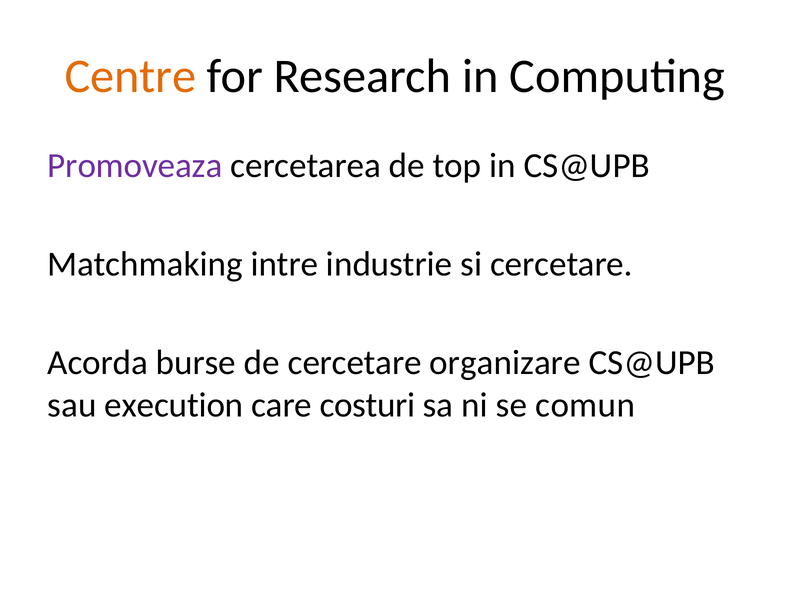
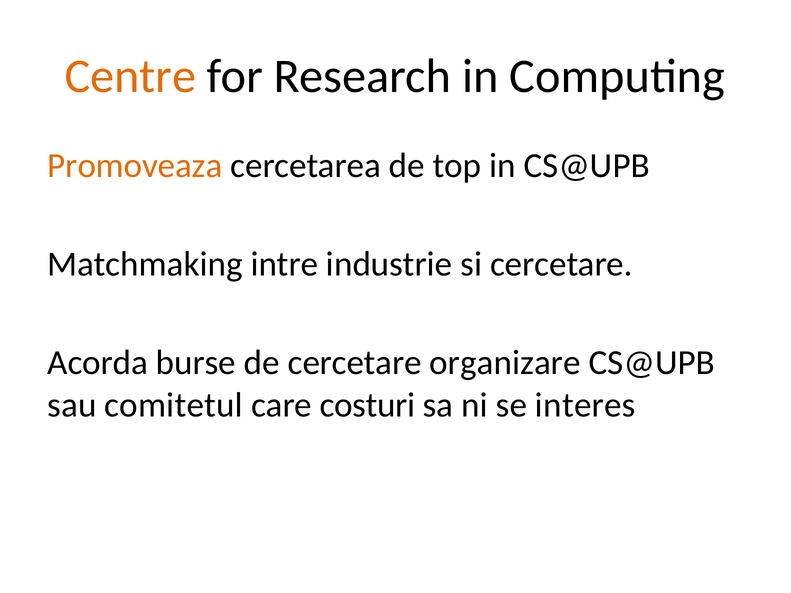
Promoveaza colour: purple -> orange (135, 166)
execution: execution -> comitetul (174, 405)
comun: comun -> interes (585, 405)
